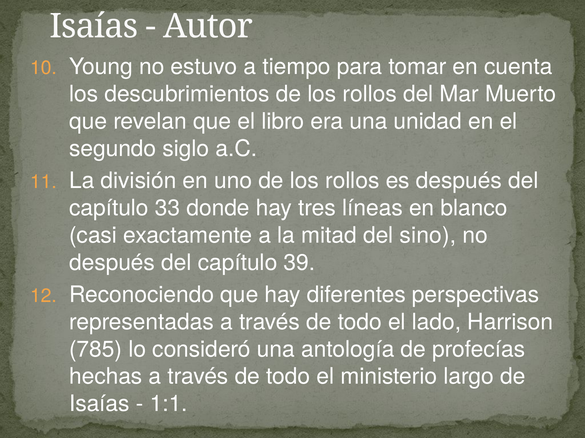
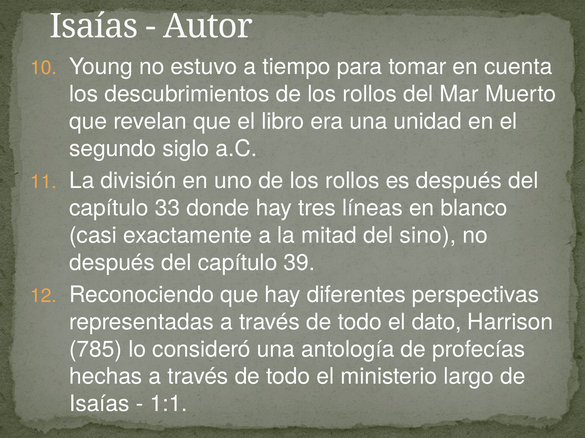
lado: lado -> dato (437, 322)
